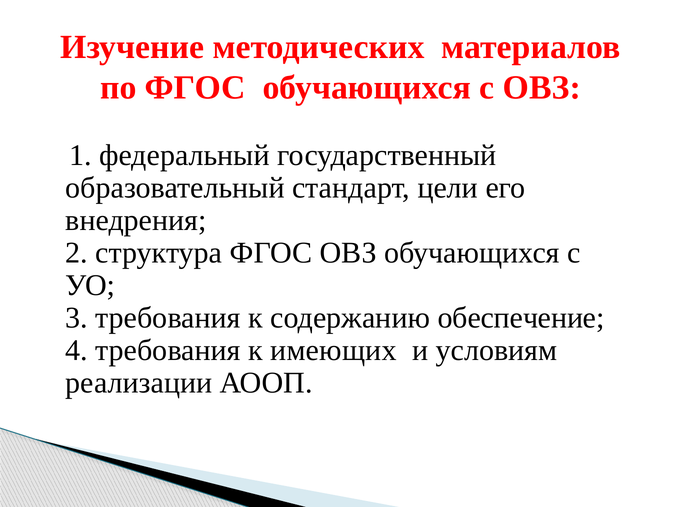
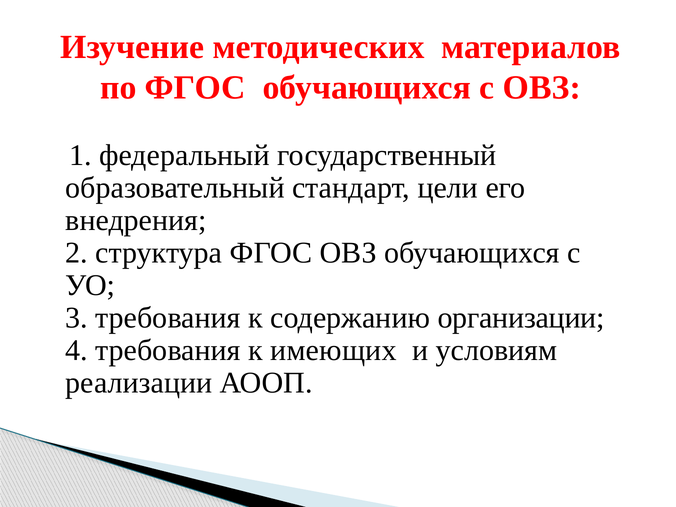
обеспечение: обеспечение -> организации (521, 318)
